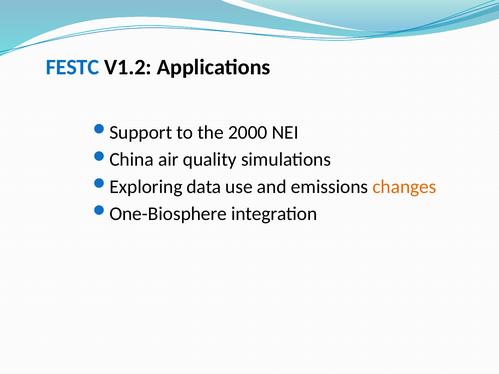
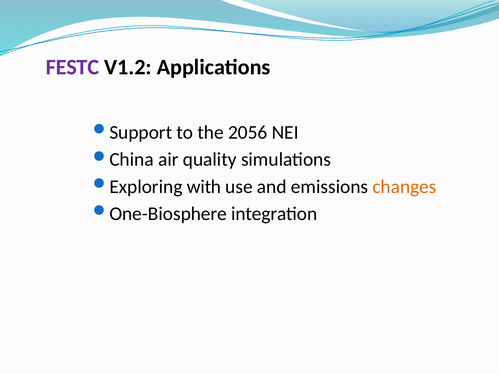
FESTC colour: blue -> purple (72, 67)
2000: 2000 -> 2056 (248, 132)
data: data -> with (204, 187)
